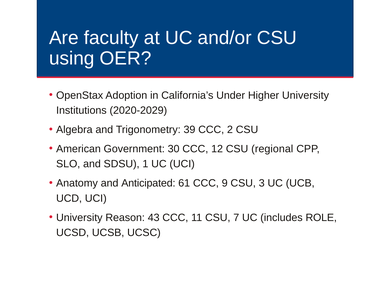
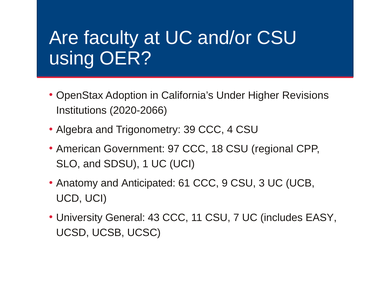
Higher University: University -> Revisions (305, 95)
2020-2029: 2020-2029 -> 2020-2066 (138, 110)
2: 2 -> 4 (230, 130)
30: 30 -> 97 (174, 149)
12: 12 -> 18 (217, 149)
Reason: Reason -> General (125, 218)
ROLE: ROLE -> EASY (321, 218)
